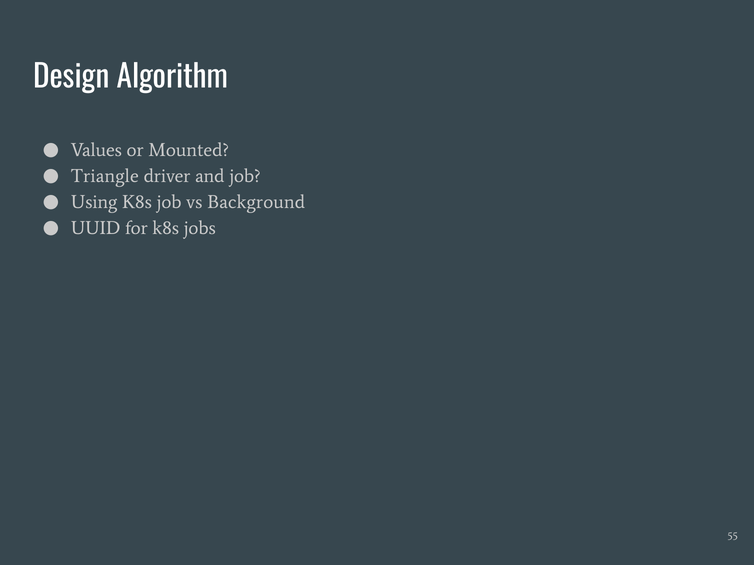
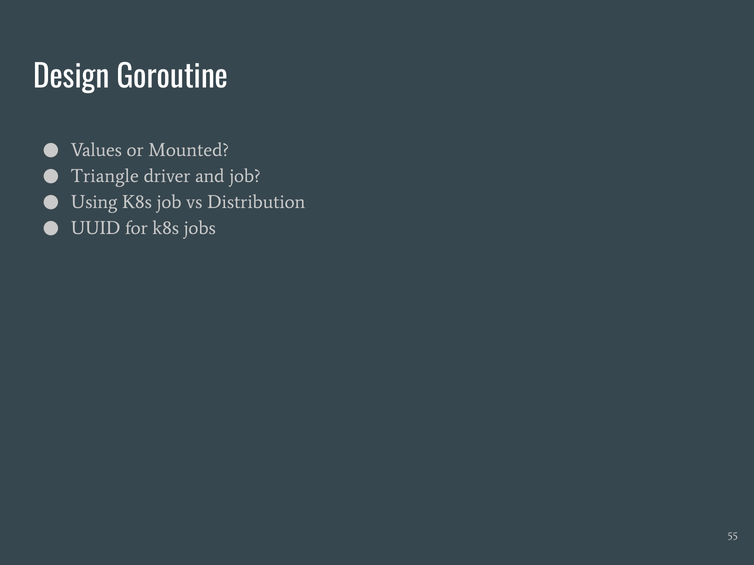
Algorithm: Algorithm -> Goroutine (172, 78)
Background: Background -> Distribution (256, 202)
